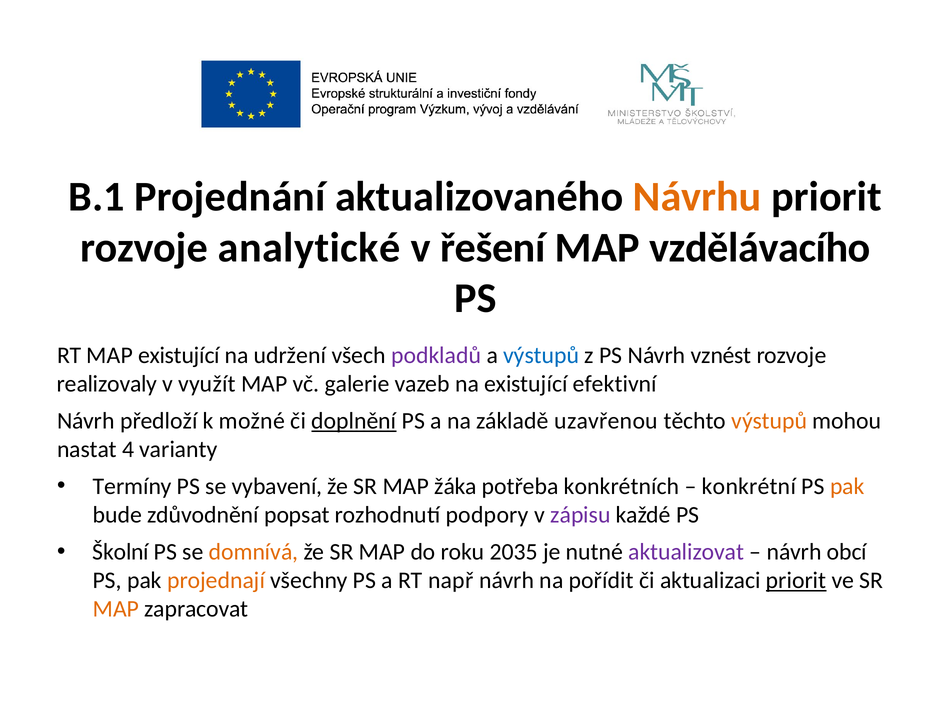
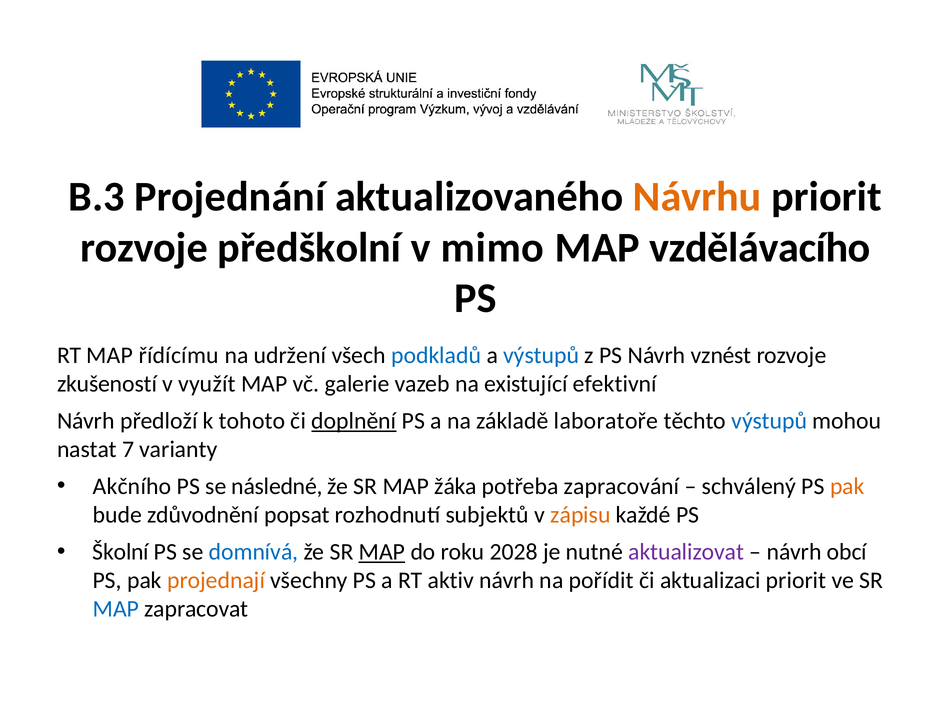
B.1: B.1 -> B.3 (97, 197)
analytické: analytické -> předškolní (309, 247)
řešení: řešení -> mimo (492, 247)
MAP existující: existující -> řídícímu (179, 355)
podkladů colour: purple -> blue (436, 355)
realizovaly: realizovaly -> zkušeností (107, 383)
možné: možné -> tohoto (252, 420)
uzavřenou: uzavřenou -> laboratoře (606, 420)
výstupů colour: orange -> blue (769, 420)
4: 4 -> 7 (128, 449)
Termíny: Termíny -> Akčního (132, 486)
vybavení: vybavení -> následné (277, 486)
konkrétních: konkrétních -> zapracování (622, 486)
konkrétní: konkrétní -> schválený (749, 486)
podpory: podpory -> subjektů (487, 514)
zápisu colour: purple -> orange (581, 514)
domnívá colour: orange -> blue (253, 551)
MAP underline: none -> present (382, 551)
2035: 2035 -> 2028 (514, 551)
např: např -> aktiv (451, 580)
priorit underline: present -> none (796, 580)
MAP colour: orange -> blue (116, 608)
